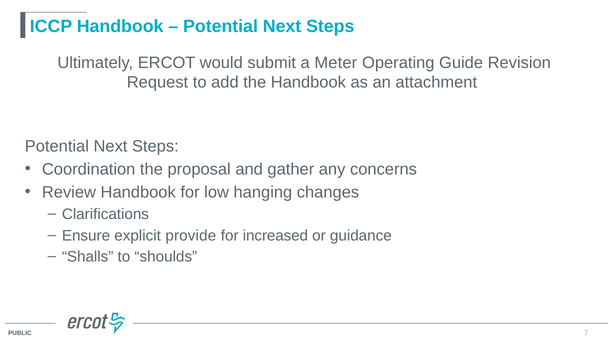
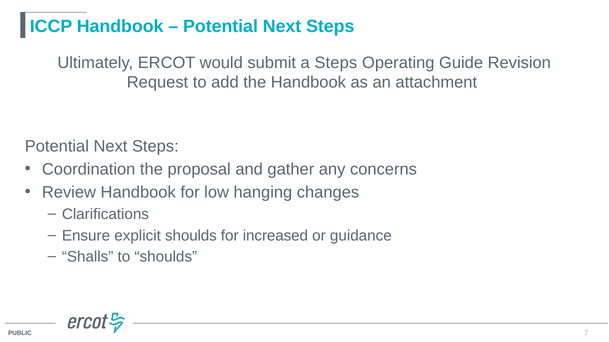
a Meter: Meter -> Steps (336, 63)
explicit provide: provide -> shoulds (191, 236)
